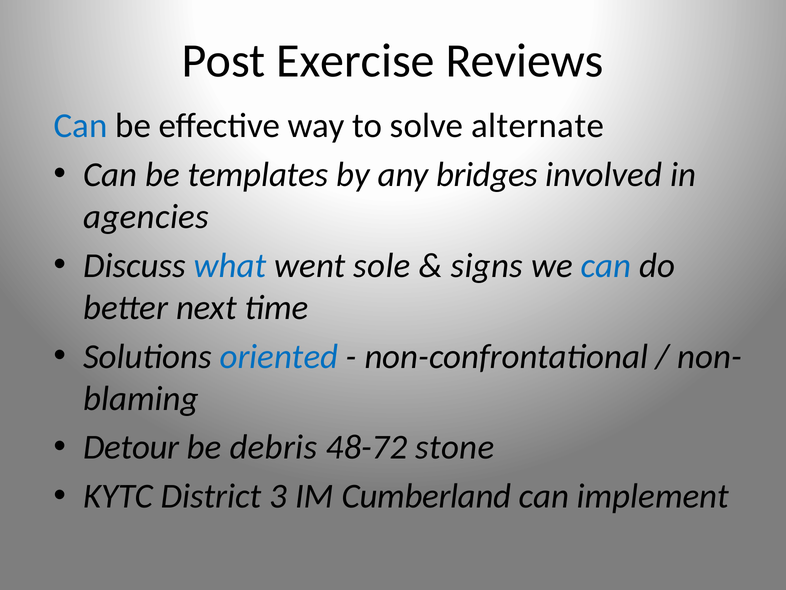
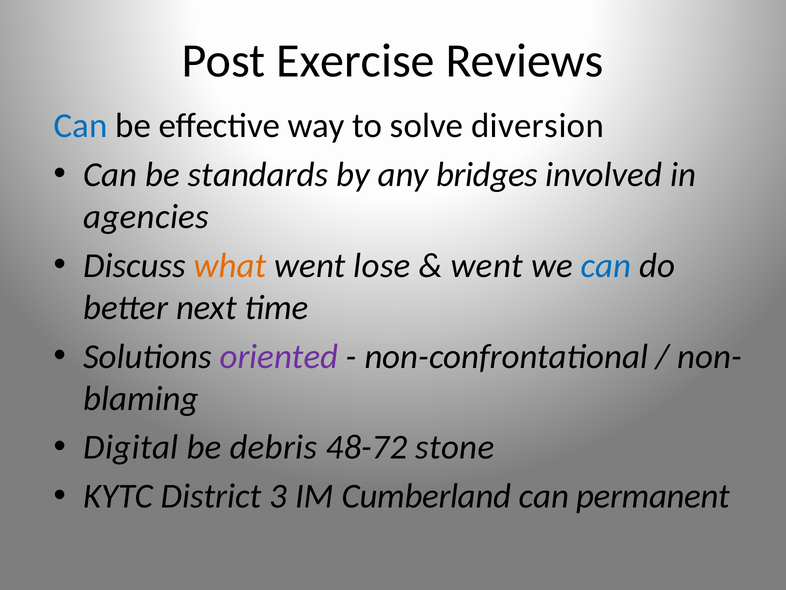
alternate: alternate -> diversion (538, 126)
templates: templates -> standards (258, 175)
what colour: blue -> orange (230, 265)
sole: sole -> lose (382, 265)
signs: signs -> went (487, 265)
oriented colour: blue -> purple (279, 356)
Detour: Detour -> Digital (131, 447)
implement: implement -> permanent (653, 496)
